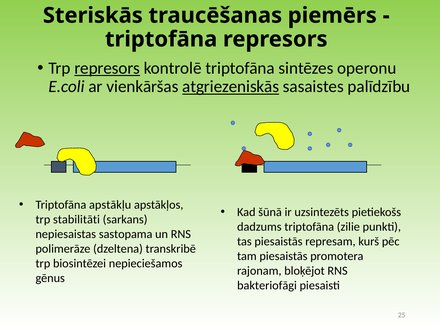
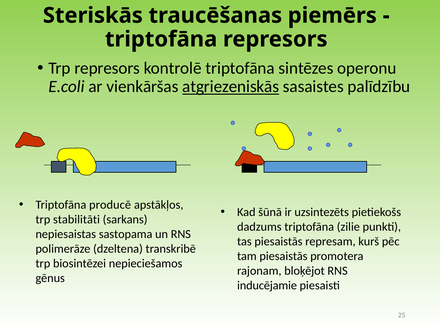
represors underline: present -> none (107, 68)
apstākļu: apstākļu -> producē (110, 205)
bakteriofāgi: bakteriofāgi -> inducējamie (267, 285)
